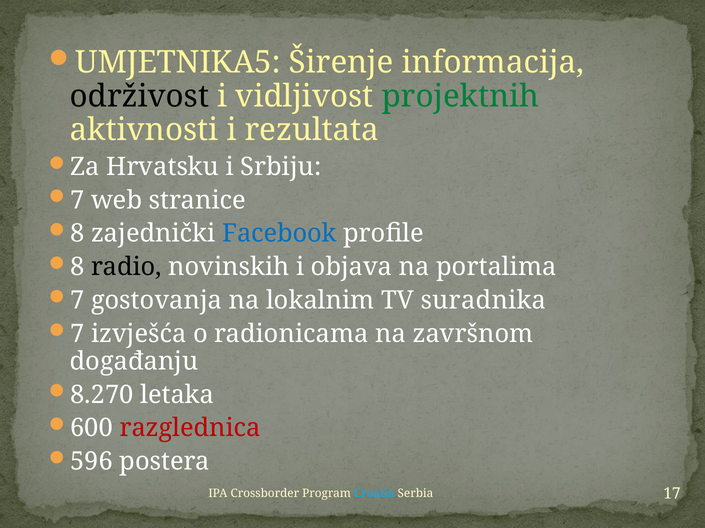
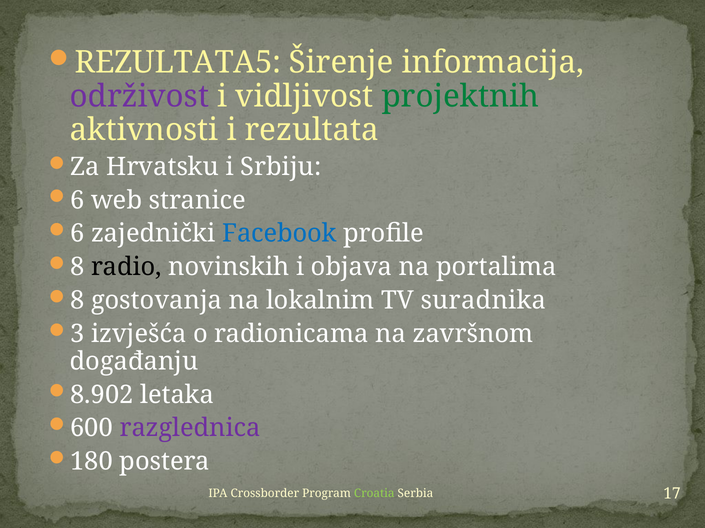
UMJETNIKA5: UMJETNIKA5 -> REZULTATA5 (178, 63)
održivost colour: black -> purple (139, 96)
7: 7 -> 6 (77, 200)
8: 8 -> 6 (77, 234)
7: 7 -> 8 (77, 301)
7: 7 -> 3 (77, 334)
8.270: 8.270 -> 8.902 (102, 395)
razglednica colour: red -> purple (190, 429)
596: 596 -> 180 (92, 462)
Croatia colour: light blue -> light green (374, 494)
